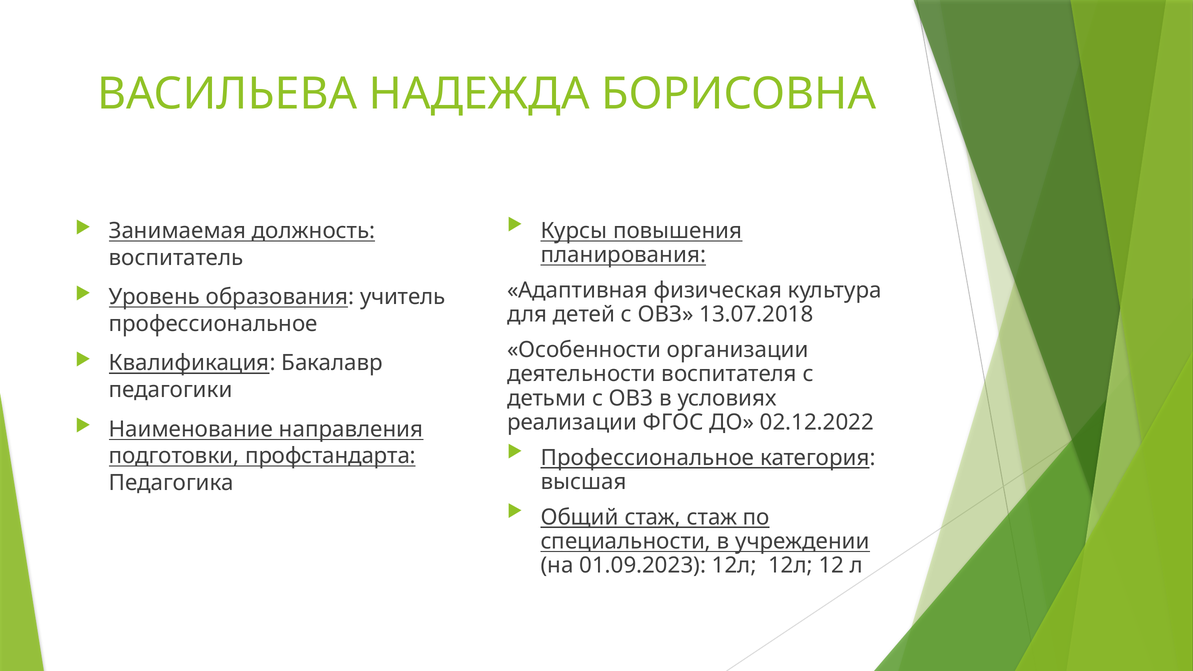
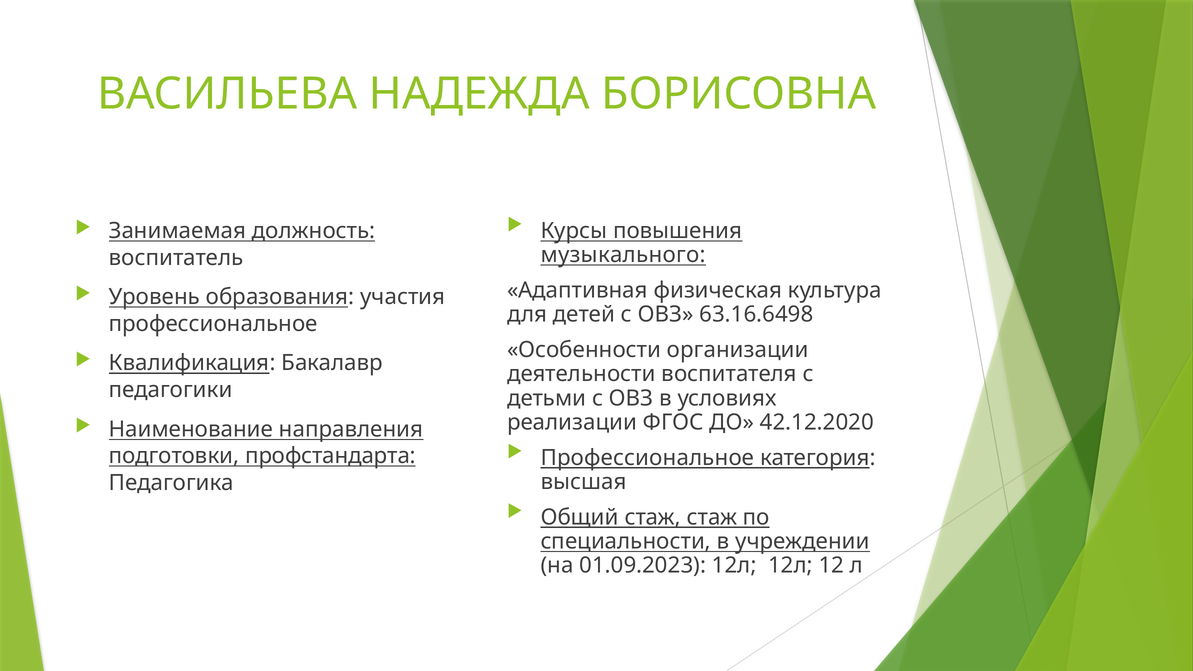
планирования: планирования -> музыкального (623, 255)
учитель: учитель -> участия (403, 297)
13.07.2018: 13.07.2018 -> 63.16.6498 (756, 315)
02.12.2022: 02.12.2022 -> 42.12.2020 (817, 422)
